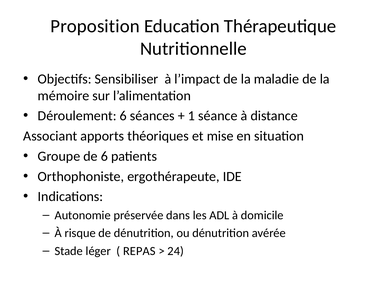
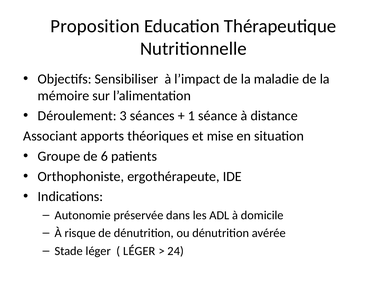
Déroulement 6: 6 -> 3 (123, 116)
REPAS: REPAS -> LÉGER (139, 251)
